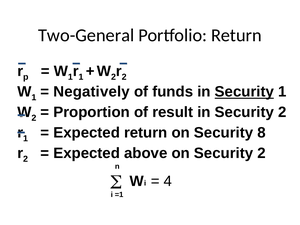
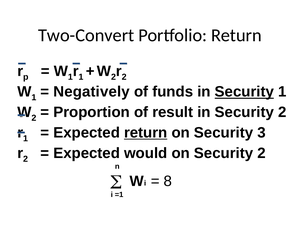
Two-General: Two-General -> Two-Convert (86, 35)
return underline: none -> present (146, 133)
8: 8 -> 3 (261, 133)
above: above -> would (146, 153)
4: 4 -> 8 (168, 181)
